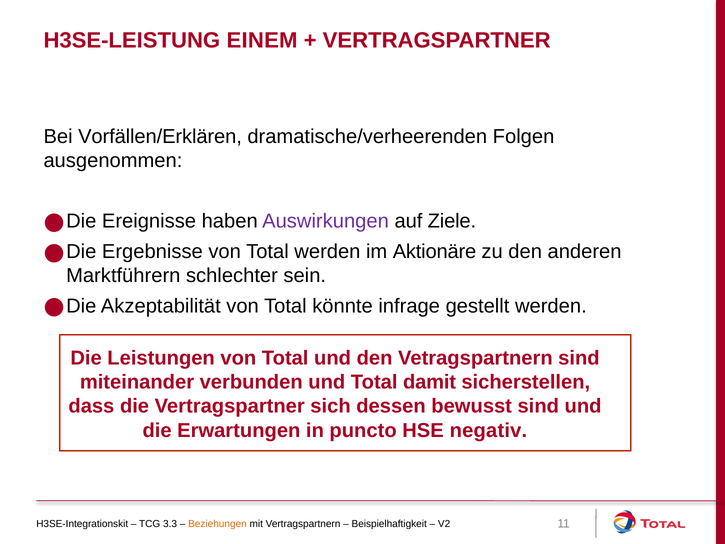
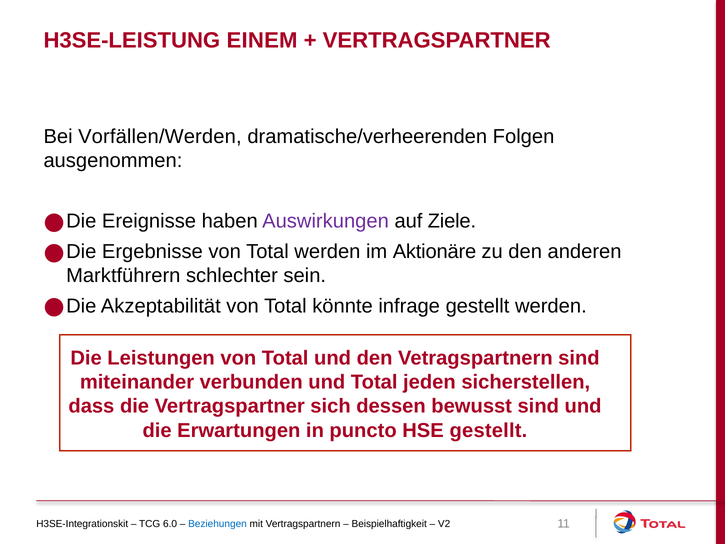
Vorfällen/Erklären: Vorfällen/Erklären -> Vorfällen/Werden (160, 137)
damit: damit -> jeden (429, 382)
HSE negativ: negativ -> gestellt (488, 430)
3.3: 3.3 -> 6.0 (170, 524)
Beziehungen colour: orange -> blue (217, 524)
